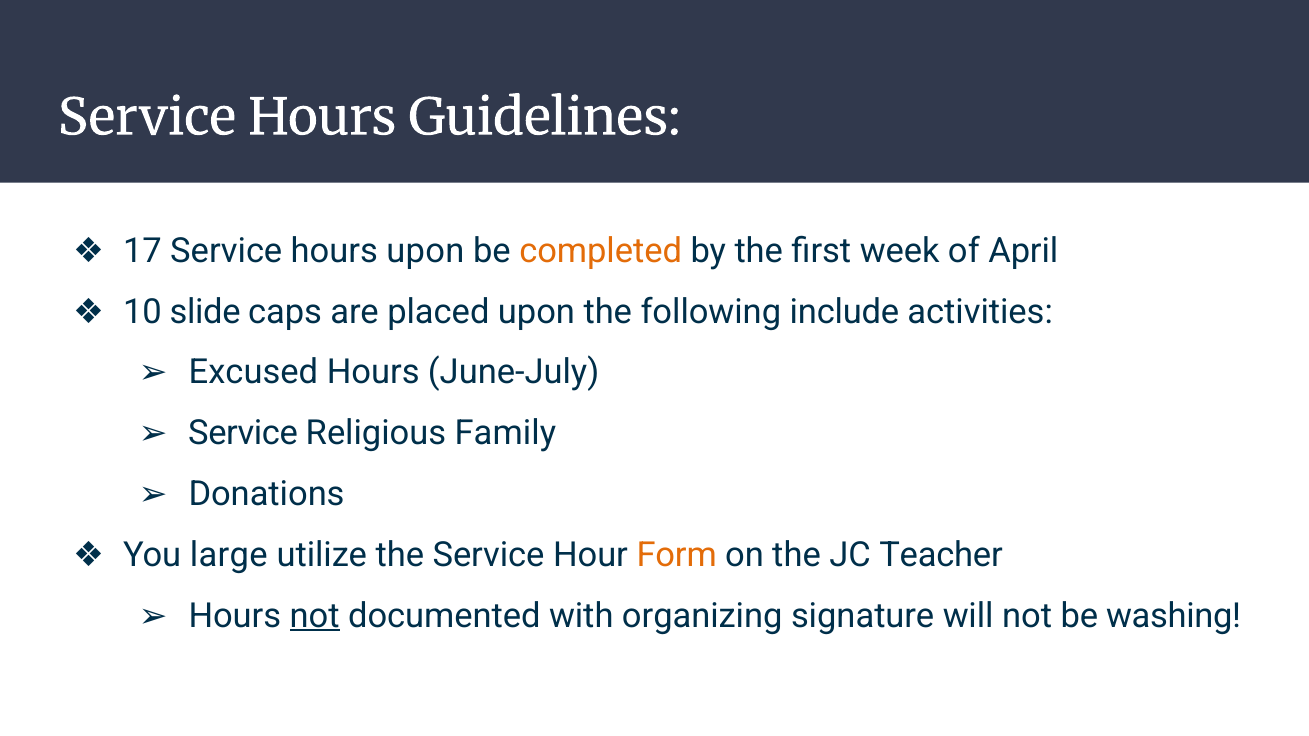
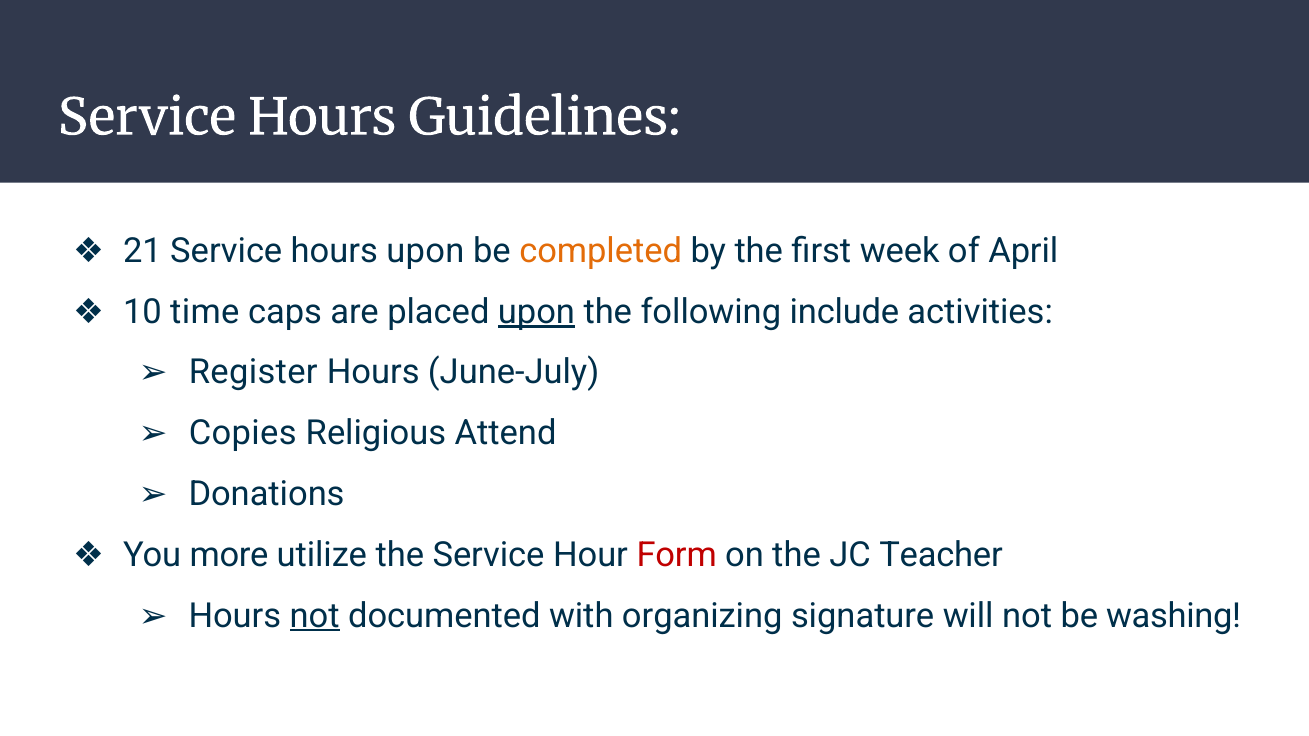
17: 17 -> 21 (143, 251)
slide: slide -> time (205, 312)
upon underline: none -> present (536, 312)
Excused: Excused -> Register (253, 373)
Service: Service -> Copies (243, 433)
Family: Family -> Attend (505, 433)
large: large -> more (229, 555)
Form colour: orange -> red (677, 555)
